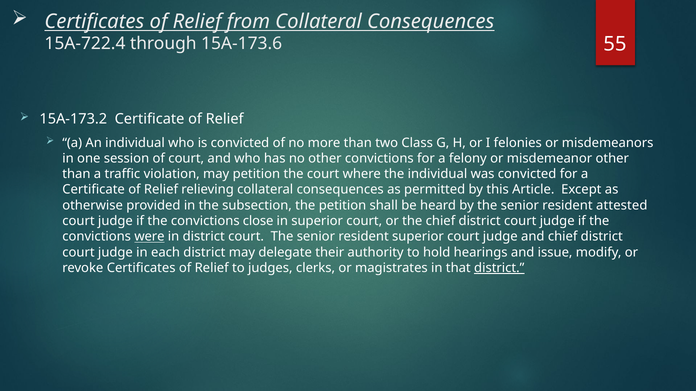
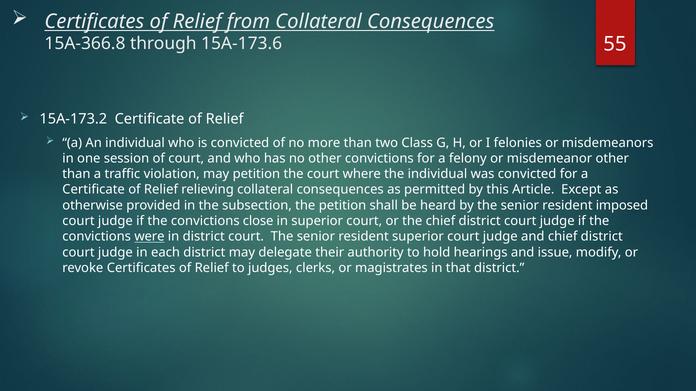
15A-722.4: 15A-722.4 -> 15A-366.8 (85, 44)
attested: attested -> imposed (622, 206)
district underline: present -> none (499, 268)
